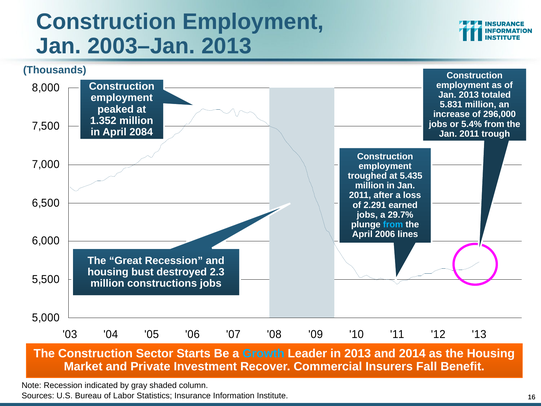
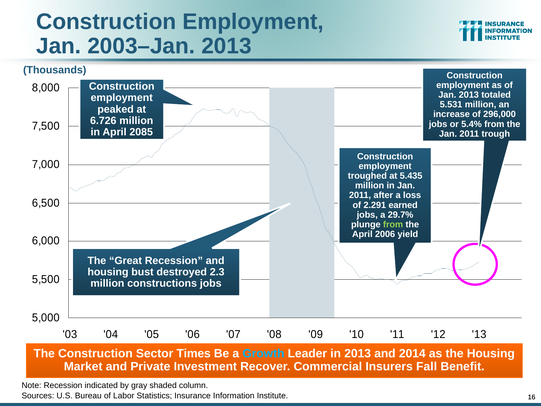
5.831: 5.831 -> 5.531 (451, 105)
1.352: 1.352 -> 6.726 (103, 121)
2084: 2084 -> 2085 (141, 132)
from colour: light blue -> light green (393, 224)
lines: lines -> yield (408, 234)
Starts: Starts -> Times (194, 353)
